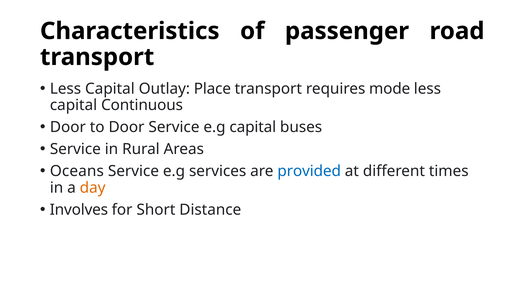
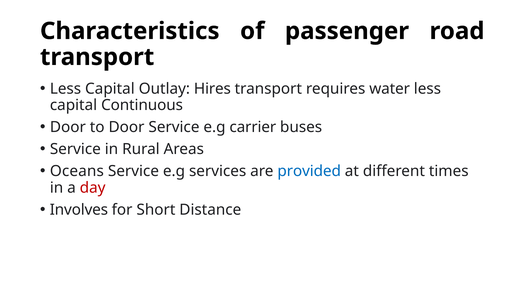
Place: Place -> Hires (212, 89)
mode: mode -> water (390, 89)
e.g capital: capital -> carrier (253, 127)
day colour: orange -> red (93, 188)
